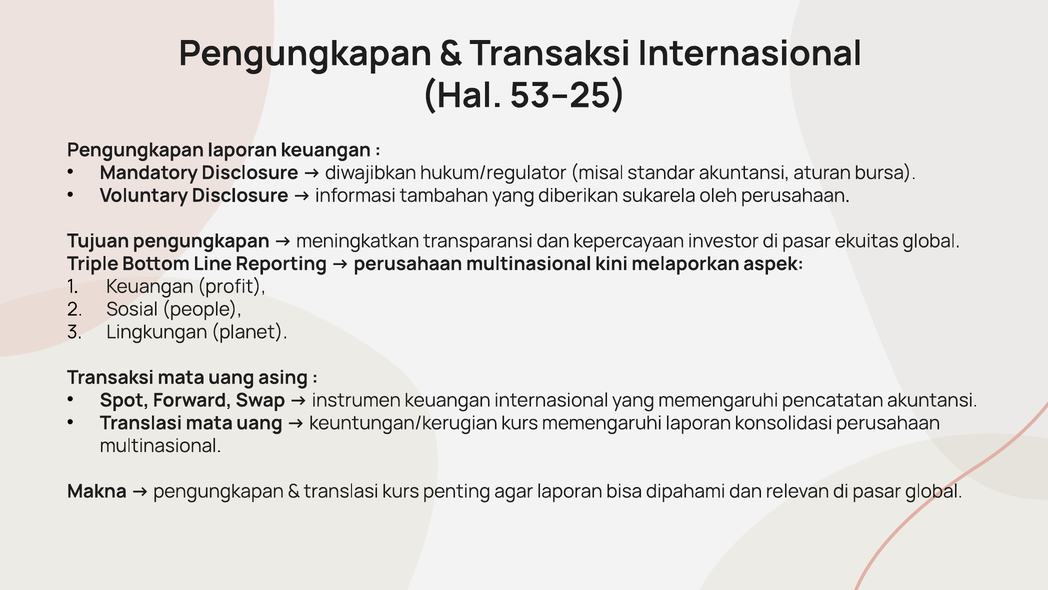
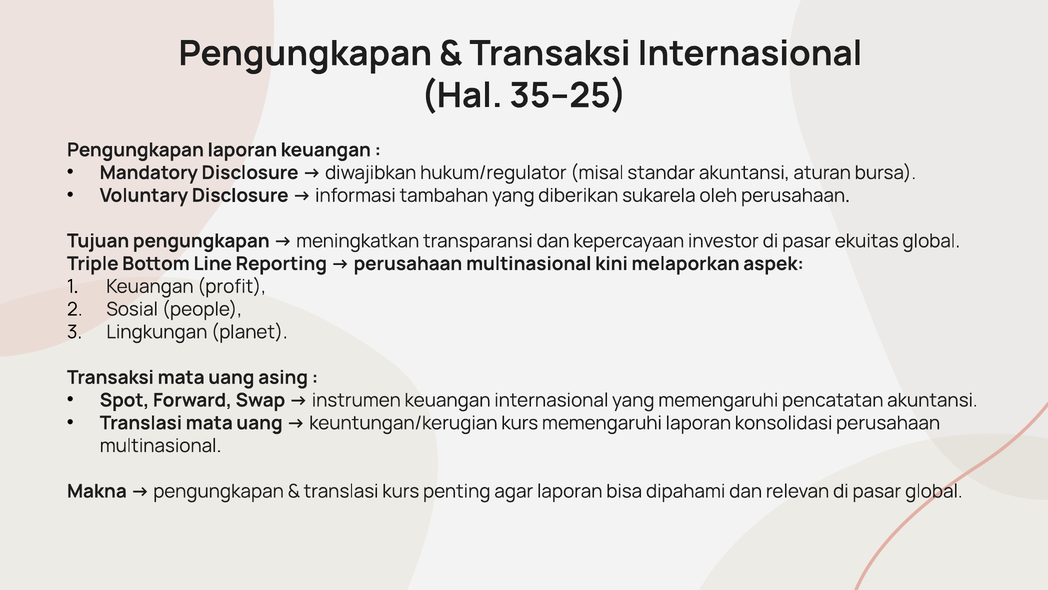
53–25: 53–25 -> 35–25 (568, 96)
